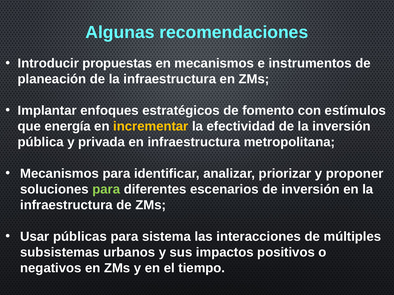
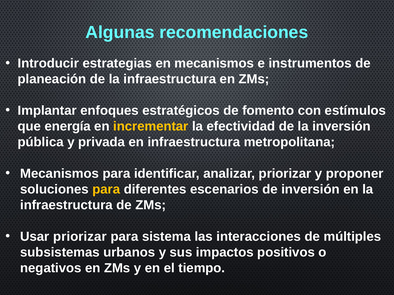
propuestas: propuestas -> estrategias (117, 64)
para colour: light green -> yellow (106, 190)
Usar públicas: públicas -> priorizar (80, 237)
